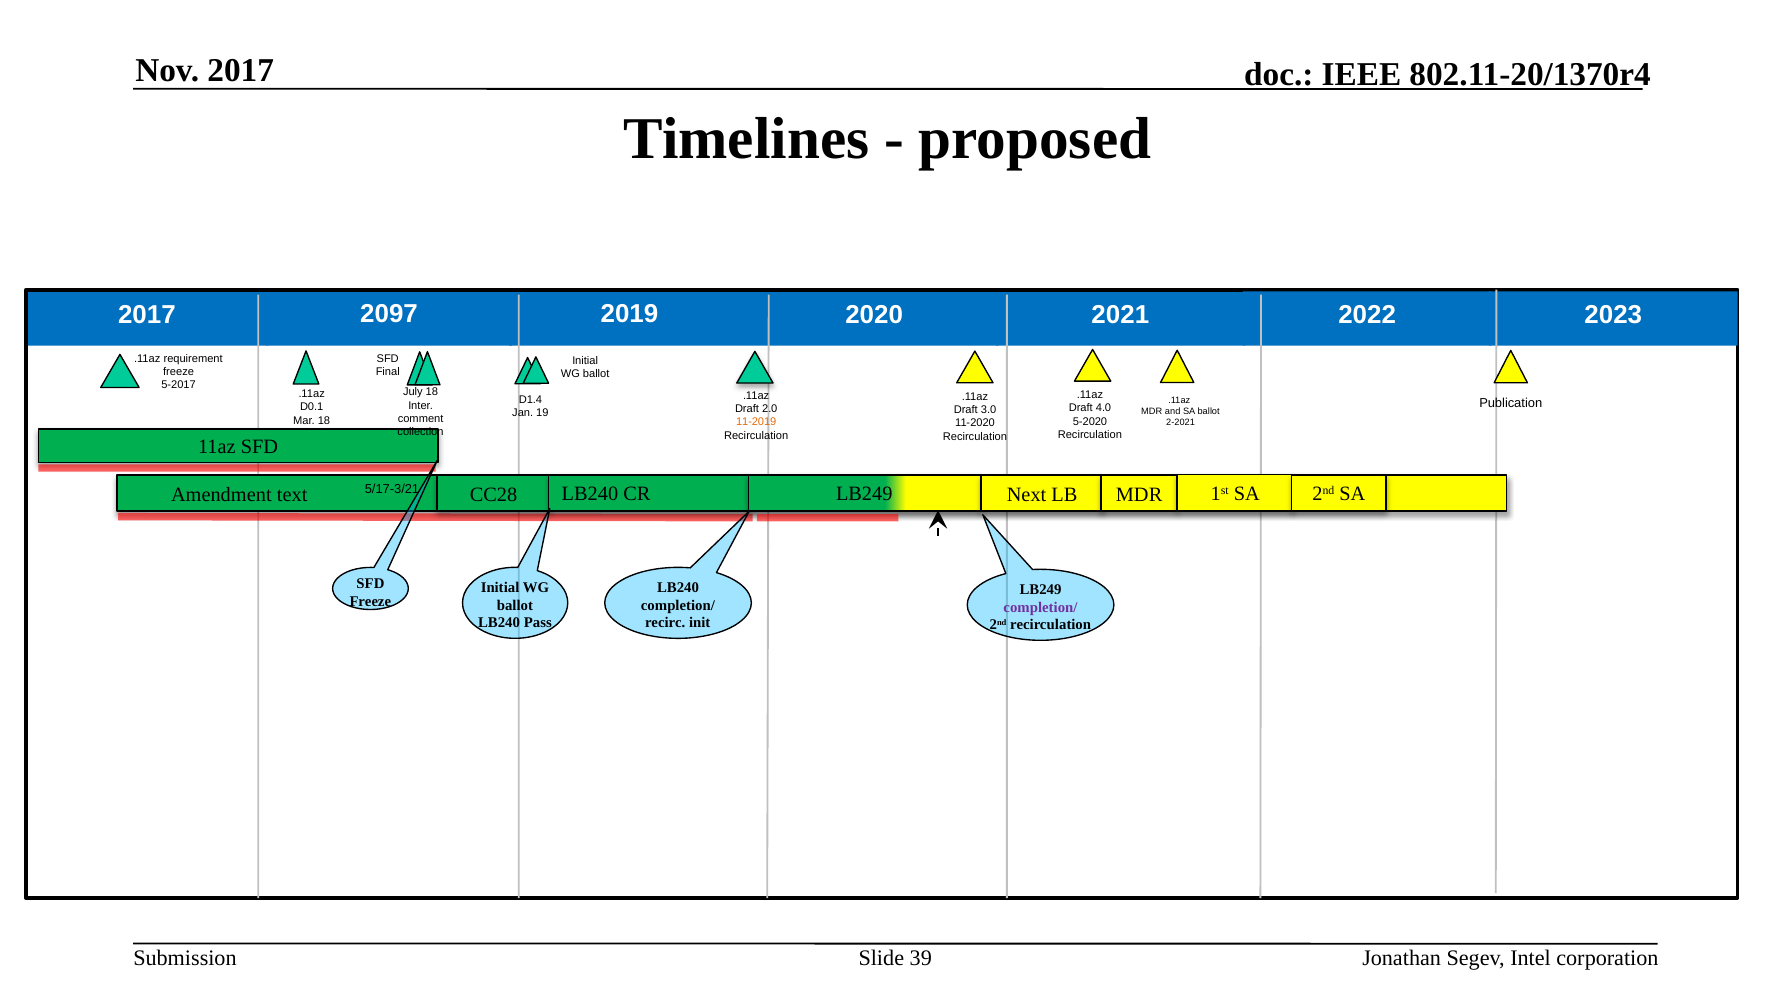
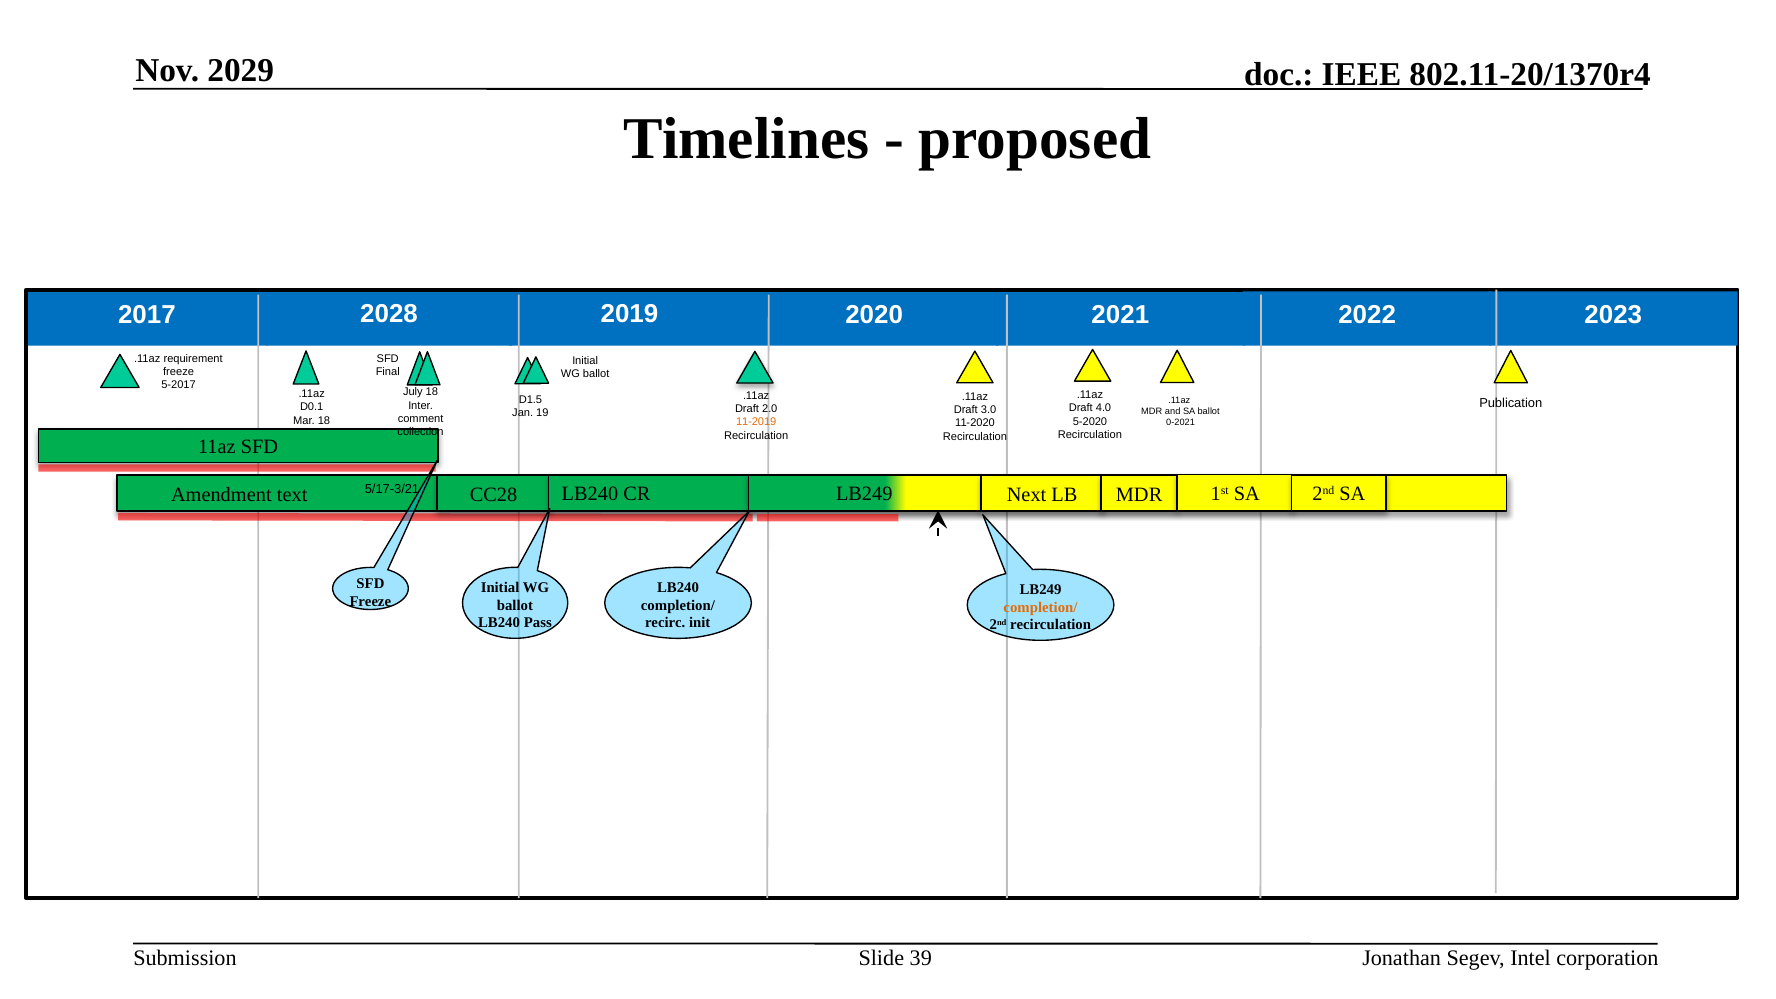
Nov 2017: 2017 -> 2029 (241, 71)
2097: 2097 -> 2028 (389, 314)
D1.4: D1.4 -> D1.5 (530, 400)
2-2021: 2-2021 -> 0-2021 (1181, 422)
completion/ colour: purple -> orange (1041, 607)
